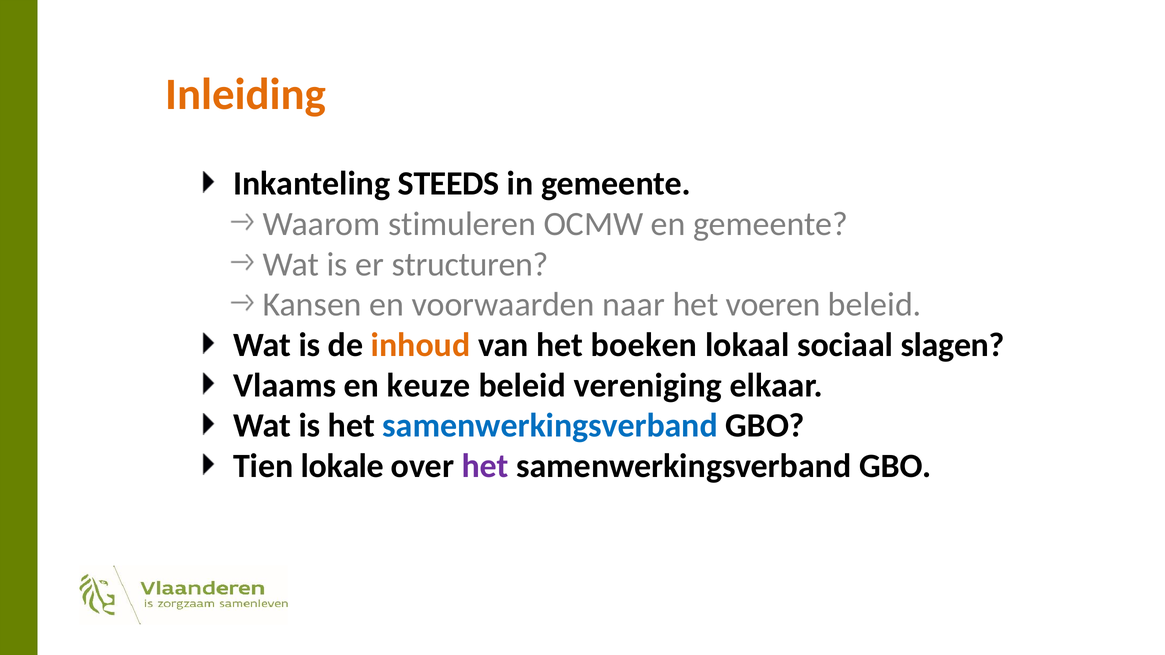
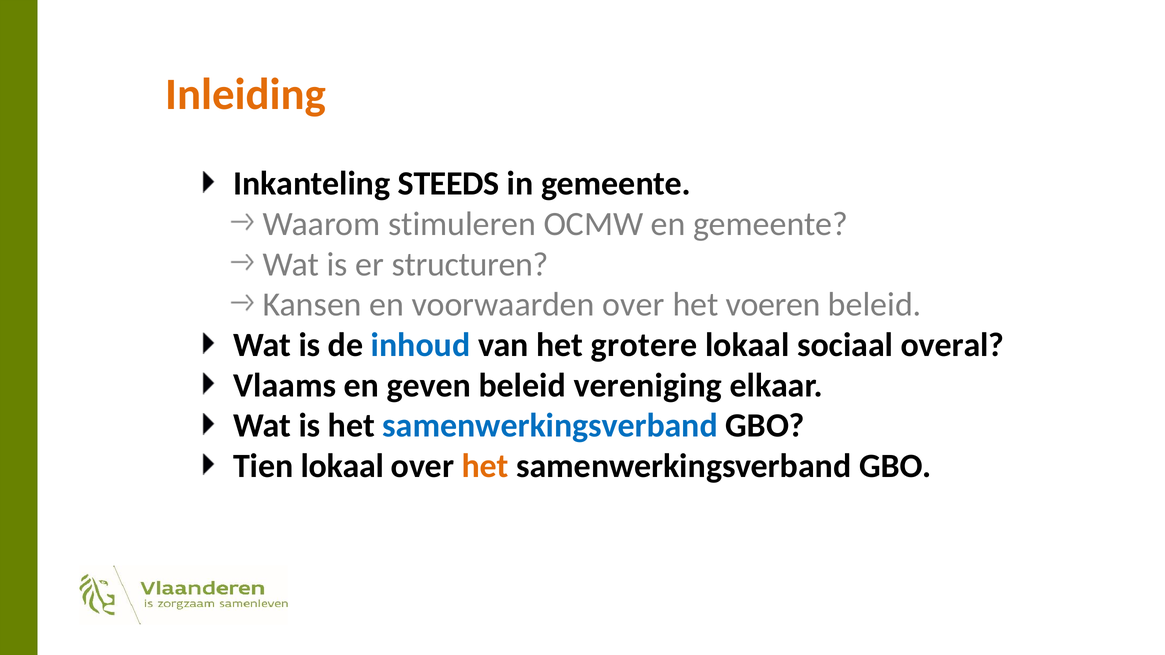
voorwaarden naar: naar -> over (634, 305)
inhoud colour: orange -> blue (421, 345)
boeken: boeken -> grotere (644, 345)
slagen: slagen -> overal (952, 345)
keuze: keuze -> geven (429, 386)
Tien lokale: lokale -> lokaal (342, 466)
het colour: purple -> orange (485, 466)
